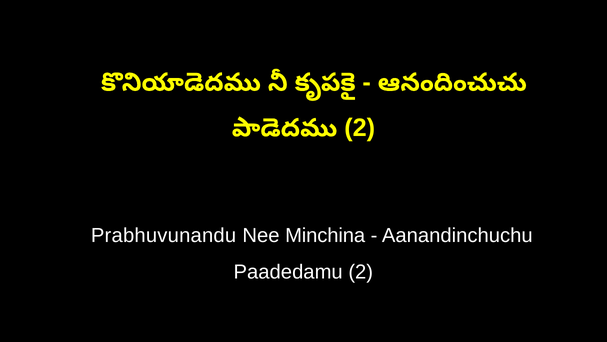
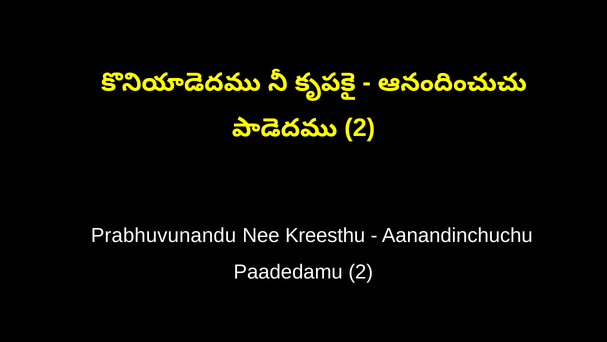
Minchina: Minchina -> Kreesthu (325, 235)
